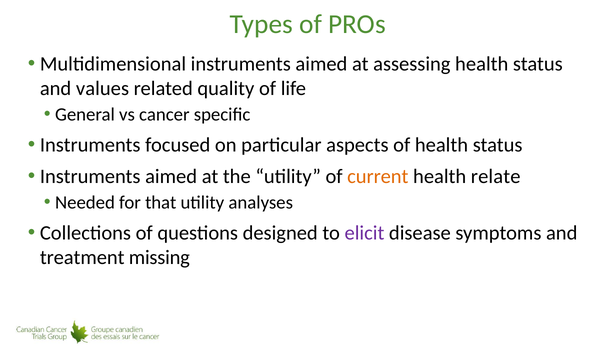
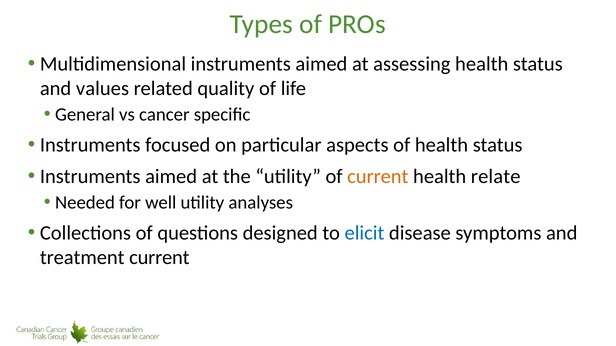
that: that -> well (161, 203)
elicit colour: purple -> blue (364, 233)
treatment missing: missing -> current (159, 258)
